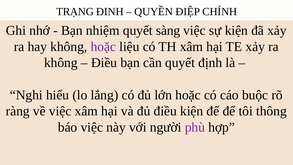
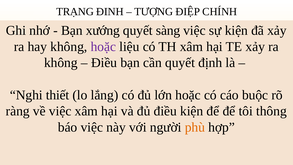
QUYỀN: QUYỀN -> TƯỢNG (154, 12)
nhiệm: nhiệm -> xướng (103, 30)
hiểu: hiểu -> thiết (58, 95)
phù colour: purple -> orange (195, 127)
